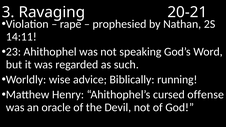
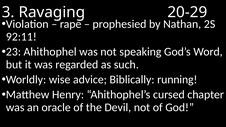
20-21: 20-21 -> 20-29 (187, 12)
14:11: 14:11 -> 92:11 (21, 37)
offense: offense -> chapter (206, 95)
